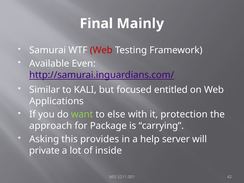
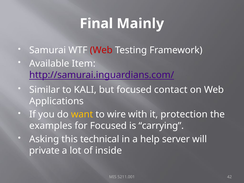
Even: Even -> Item (84, 64)
entitled: entitled -> contact (171, 90)
want colour: light green -> yellow (82, 114)
else: else -> wire (116, 114)
approach: approach -> examples (51, 126)
for Package: Package -> Focused (108, 126)
provides: provides -> technical (100, 139)
